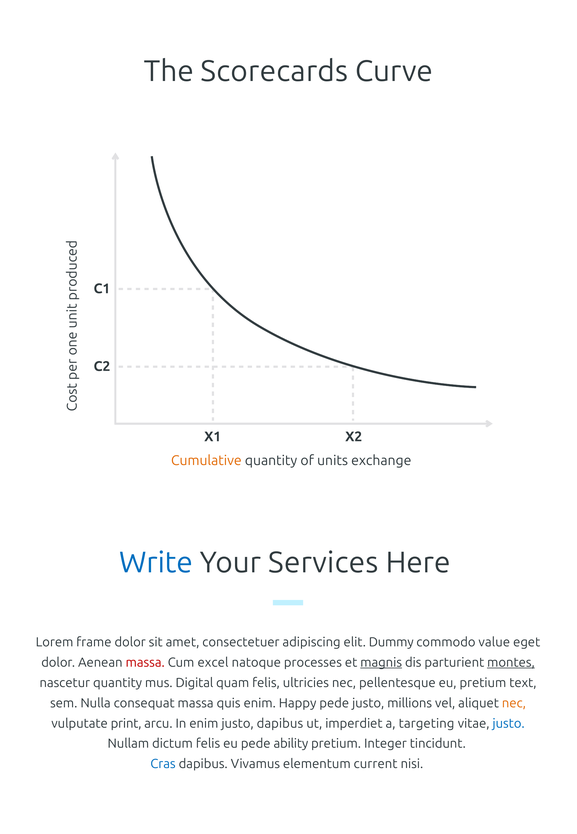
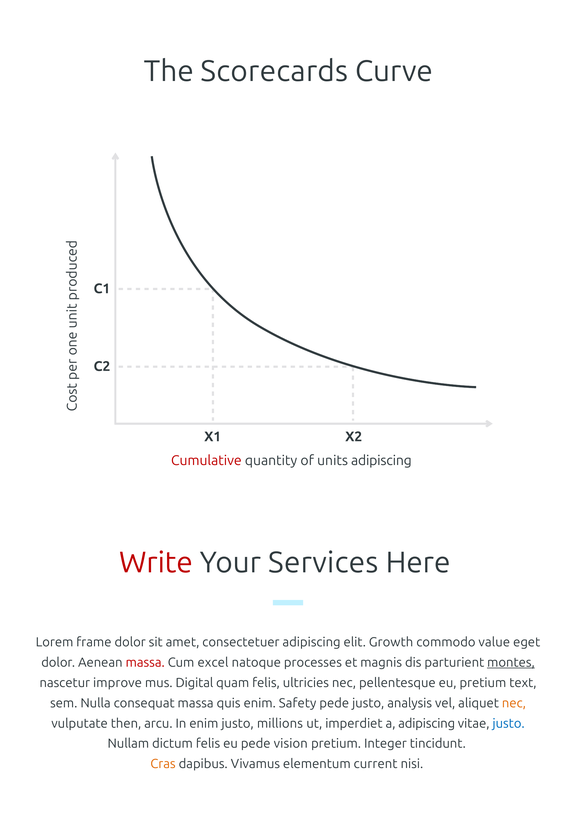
Cumulative colour: orange -> red (206, 460)
units exchange: exchange -> adipiscing (381, 460)
Write colour: blue -> red (156, 562)
Dummy: Dummy -> Growth (391, 642)
magnis underline: present -> none (381, 662)
nascetur quantity: quantity -> improve (117, 682)
Happy: Happy -> Safety (298, 703)
millions: millions -> analysis (410, 703)
print: print -> then (126, 723)
justo dapibus: dapibus -> millions (280, 723)
a targeting: targeting -> adipiscing (427, 723)
ability: ability -> vision (291, 743)
Cras colour: blue -> orange (163, 763)
